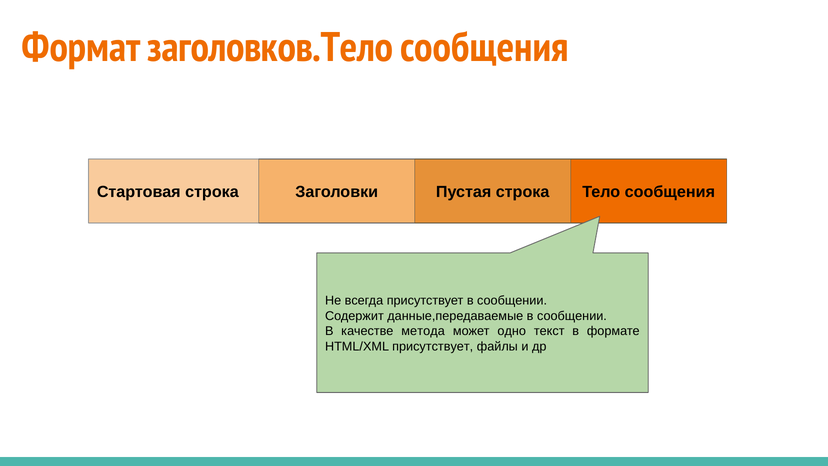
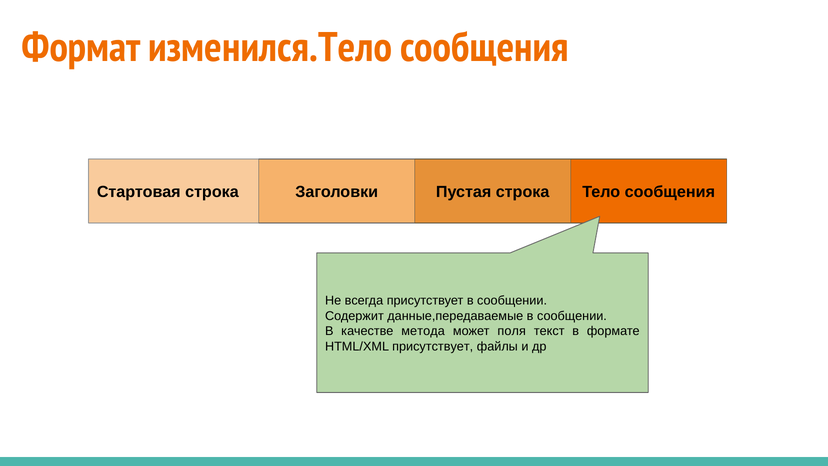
заголовков.Тело: заголовков.Тело -> изменился.Тело (270, 47)
одно: одно -> поля (512, 331)
